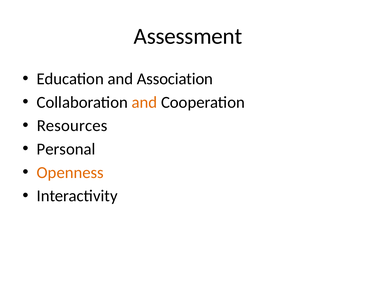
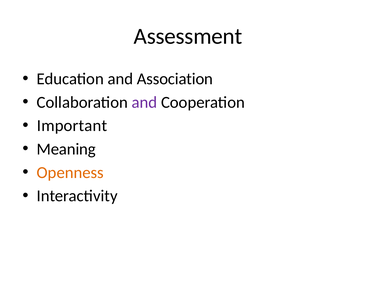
and colour: orange -> purple (144, 102)
Resources: Resources -> Important (72, 126)
Personal: Personal -> Meaning (66, 149)
